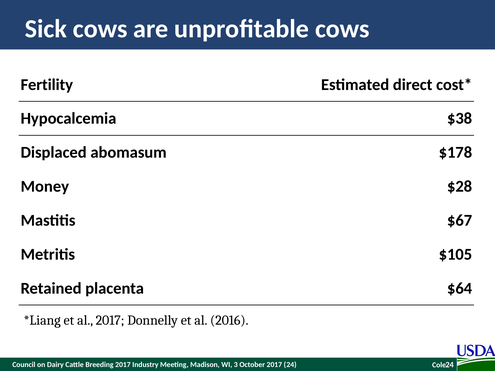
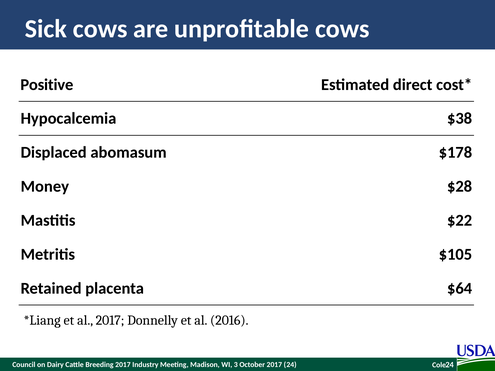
Fertility: Fertility -> Positive (47, 85)
$67: $67 -> $22 (460, 221)
